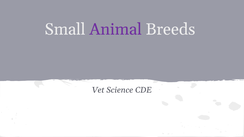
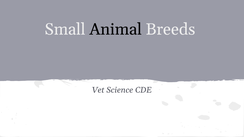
Animal colour: purple -> black (116, 29)
